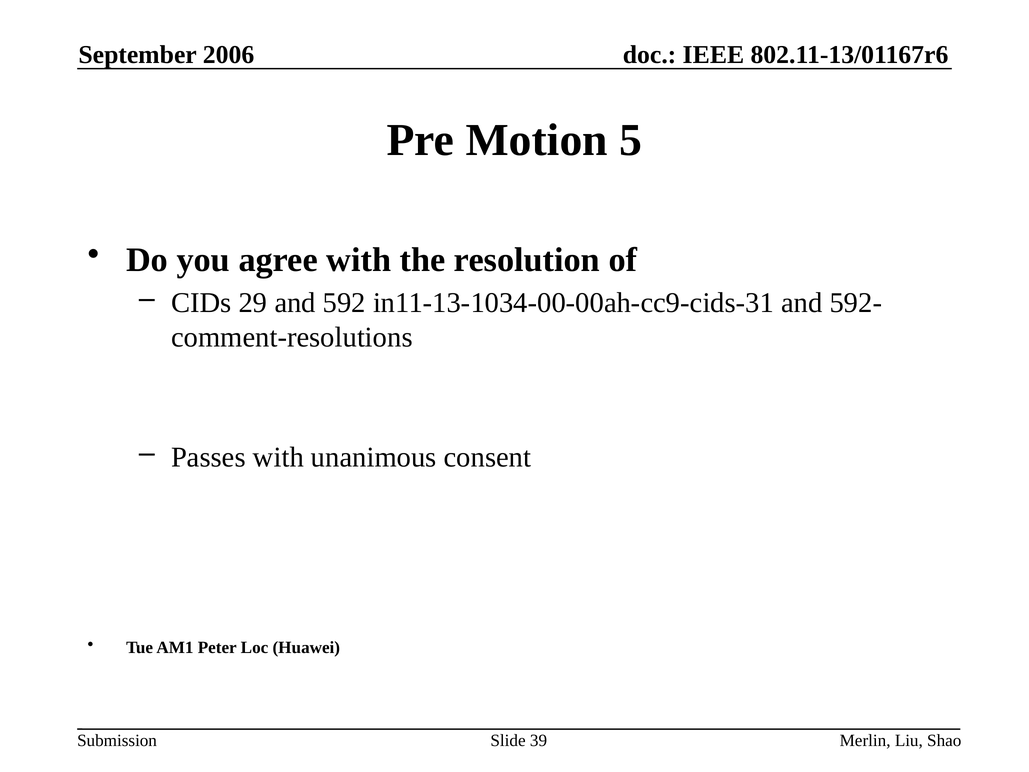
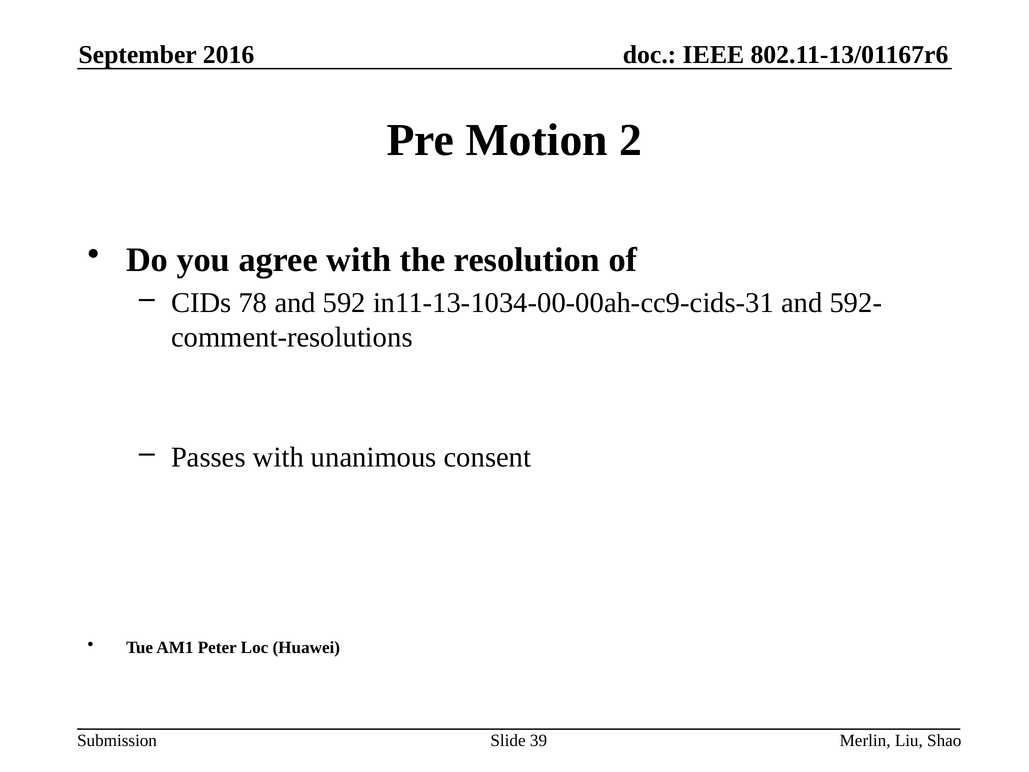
2006: 2006 -> 2016 (229, 55)
5: 5 -> 2 (631, 140)
29: 29 -> 78 (253, 303)
